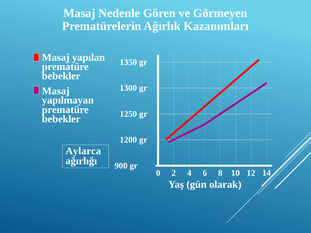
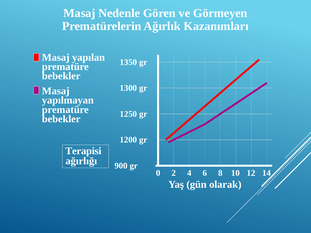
Aylarca: Aylarca -> Terapisi (83, 151)
